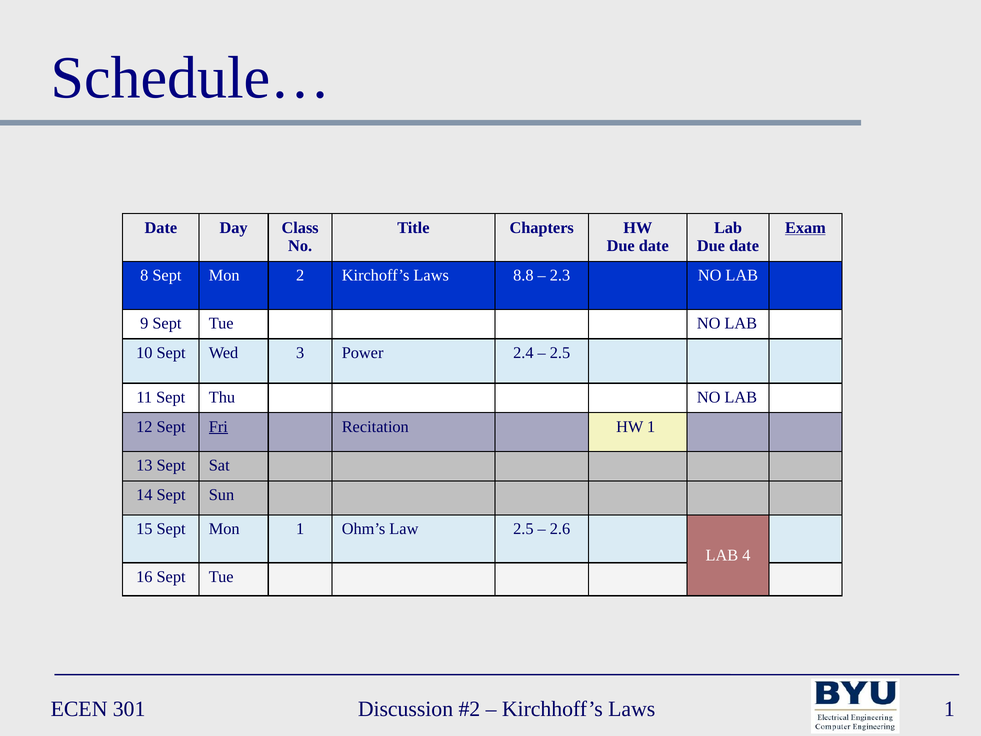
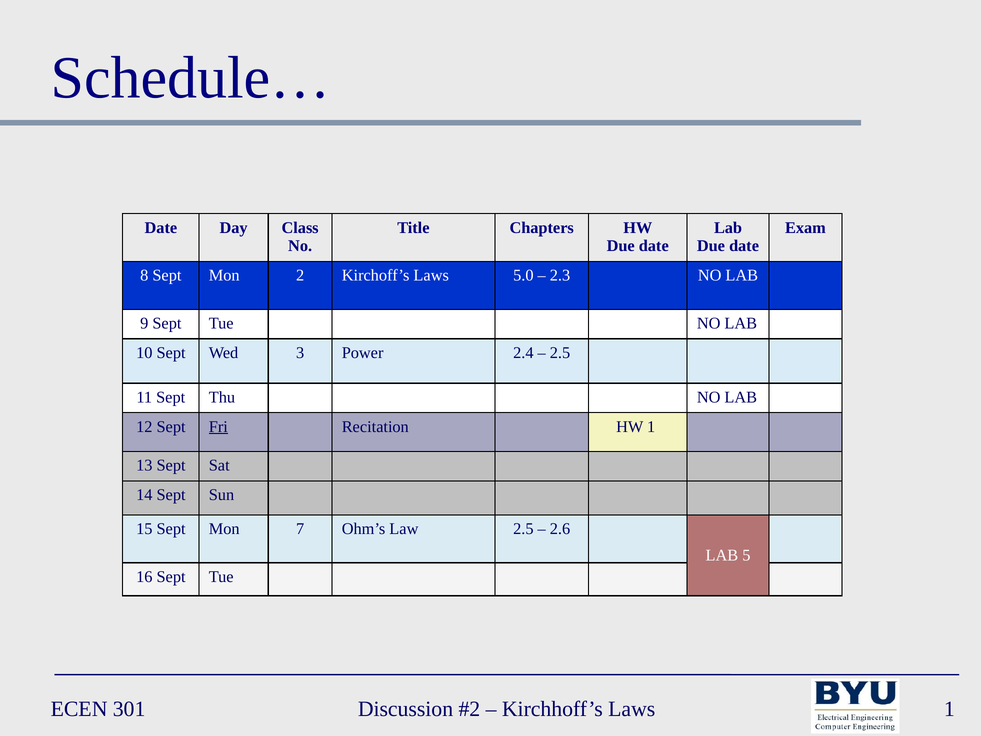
Exam underline: present -> none (805, 228)
8.8: 8.8 -> 5.0 (523, 276)
Mon 1: 1 -> 7 (300, 529)
4: 4 -> 5 (746, 555)
